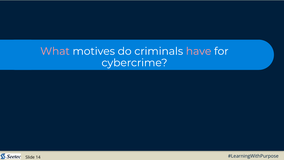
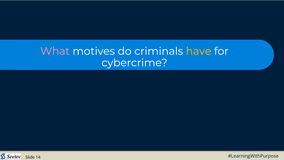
have colour: pink -> yellow (199, 51)
